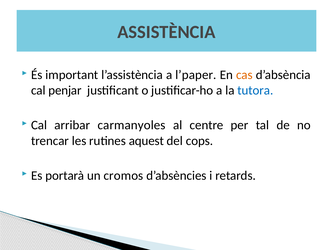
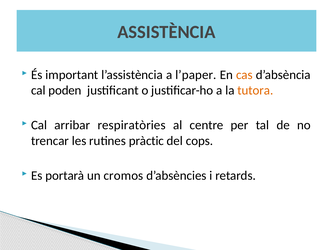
penjar: penjar -> poden (65, 90)
tutora colour: blue -> orange (255, 90)
carmanyoles: carmanyoles -> respiratòries (132, 125)
aquest: aquest -> pràctic (146, 141)
